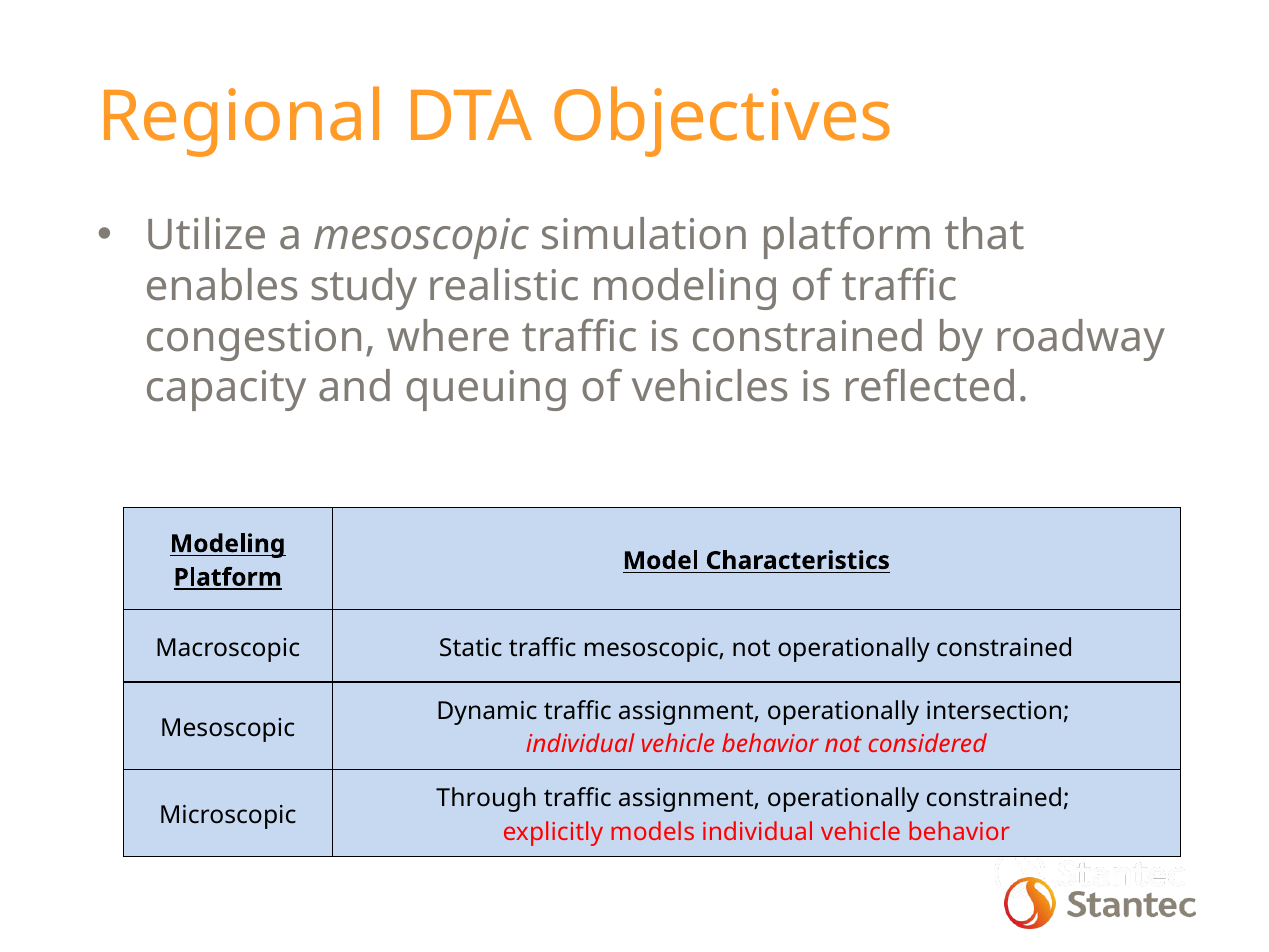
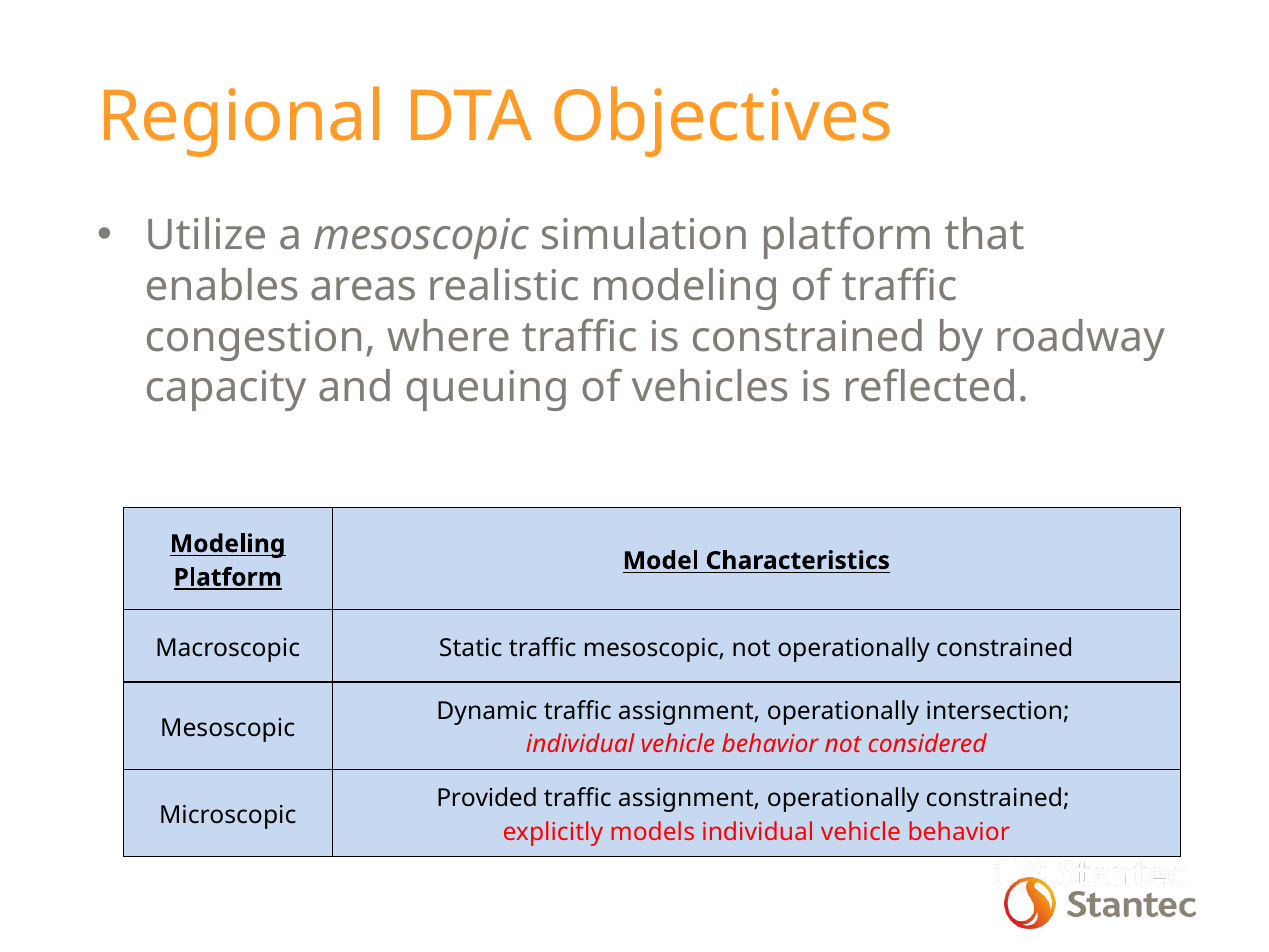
study: study -> areas (363, 286)
Through: Through -> Provided (487, 798)
